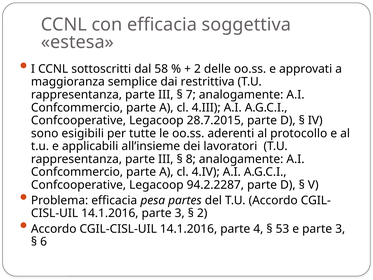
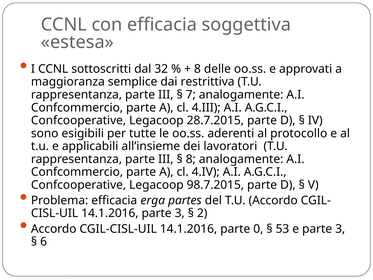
58: 58 -> 32 (161, 69)
2: 2 -> 8 (197, 69)
94.2.2287: 94.2.2287 -> 98.7.2015 (215, 185)
pesa: pesa -> erga (153, 200)
4: 4 -> 0 (258, 229)
